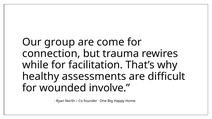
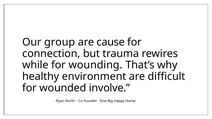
come: come -> cause (111, 42)
facilitation: facilitation -> wounding (96, 65)
assessments: assessments -> environment (94, 77)
